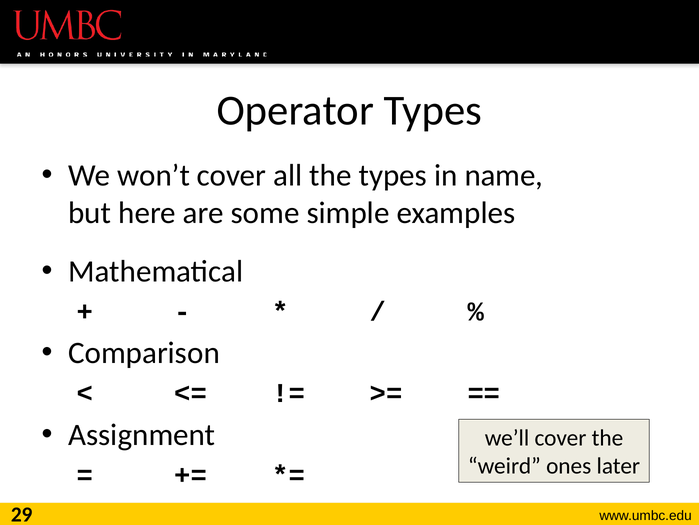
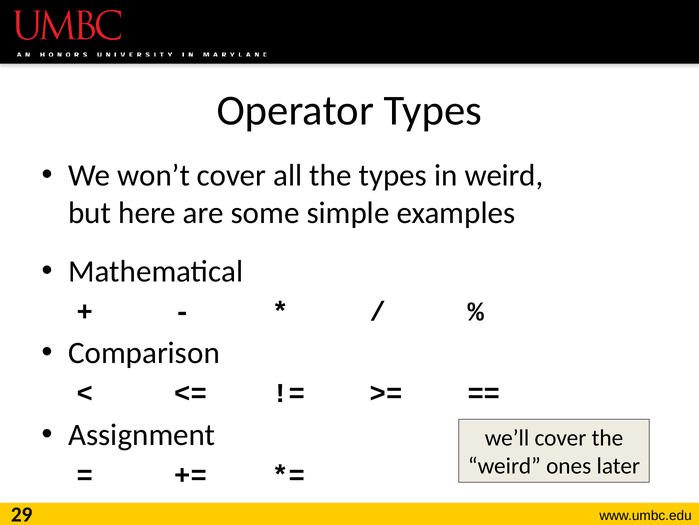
in name: name -> weird (504, 175)
